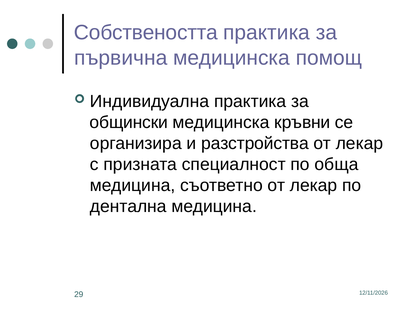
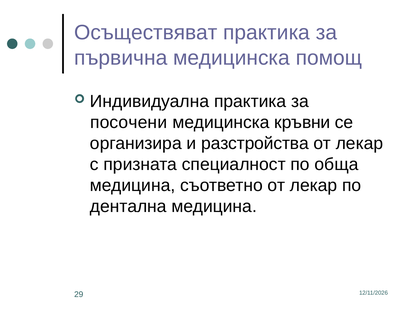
Собствеността: Собствеността -> Осъществяват (146, 33)
общински: общински -> посочени (129, 122)
